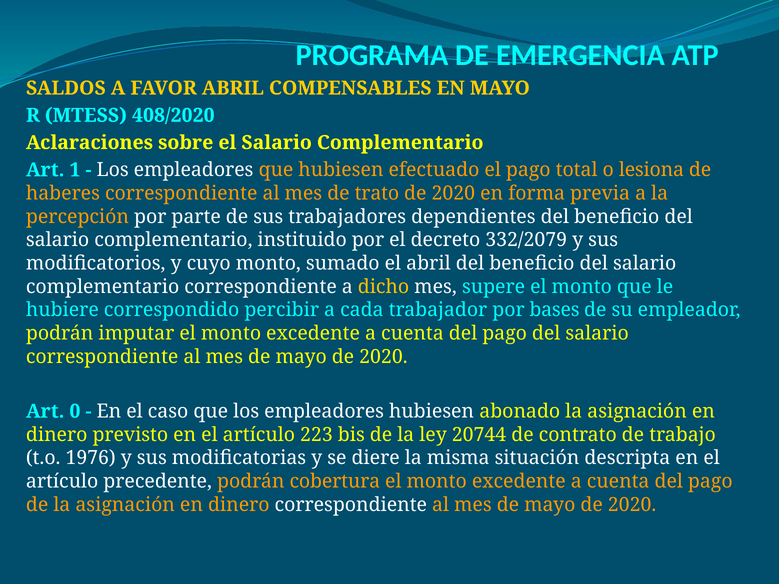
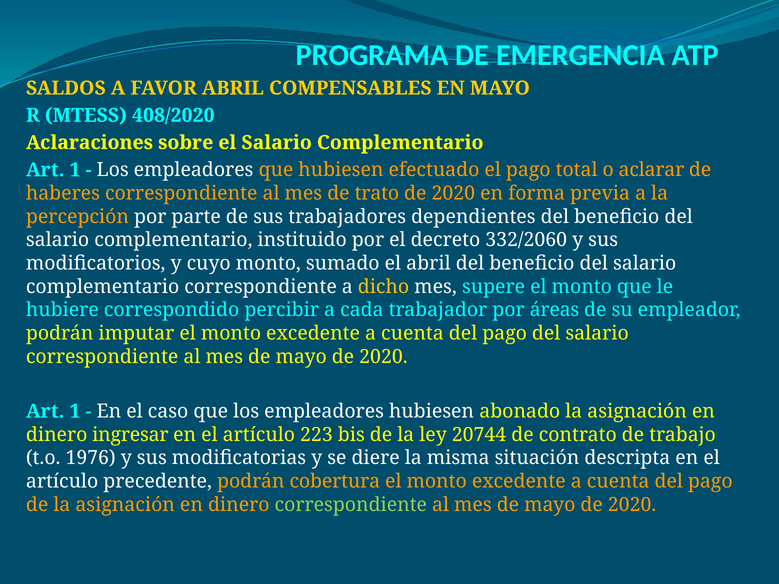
lesiona: lesiona -> aclarar (651, 170)
332/2079: 332/2079 -> 332/2060 (526, 240)
bases: bases -> áreas (554, 310)
0: 0 -> 1 (75, 411)
previsto: previsto -> ingresar (130, 435)
correspondiente colour: white -> light green (351, 505)
